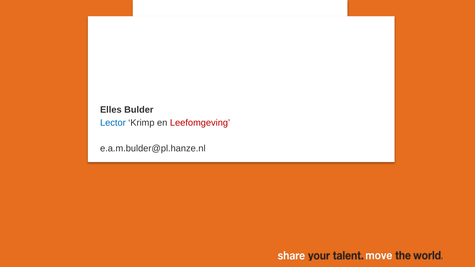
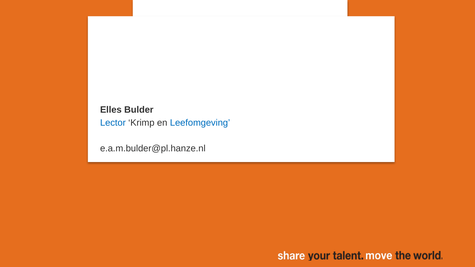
Leefomgeving colour: red -> blue (200, 123)
